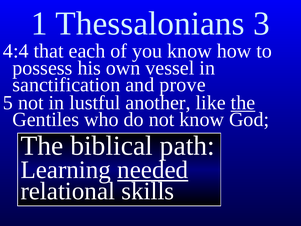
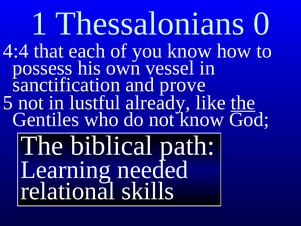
3: 3 -> 0 (261, 24)
another: another -> already (158, 103)
needed underline: present -> none (153, 170)
